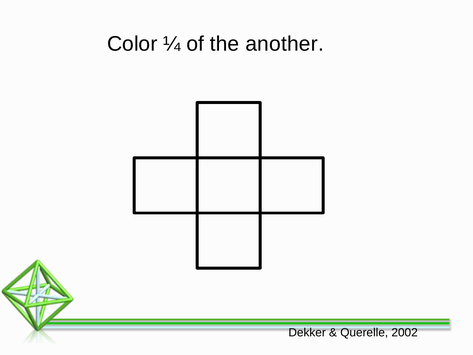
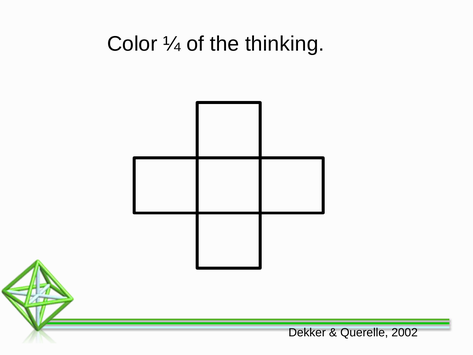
another: another -> thinking (285, 44)
